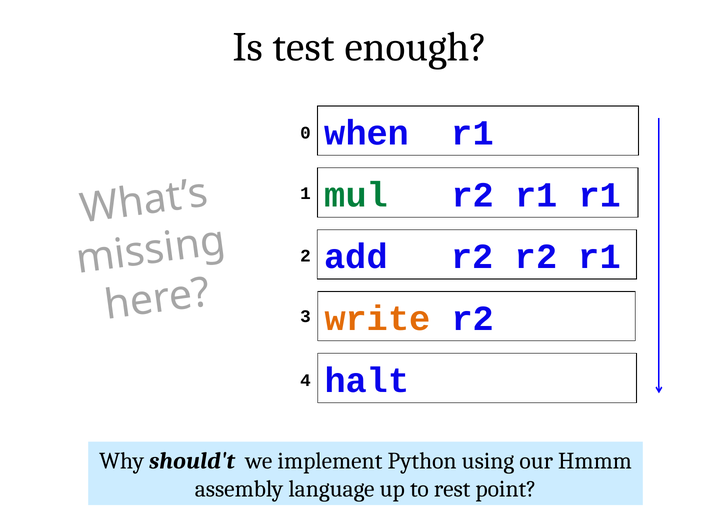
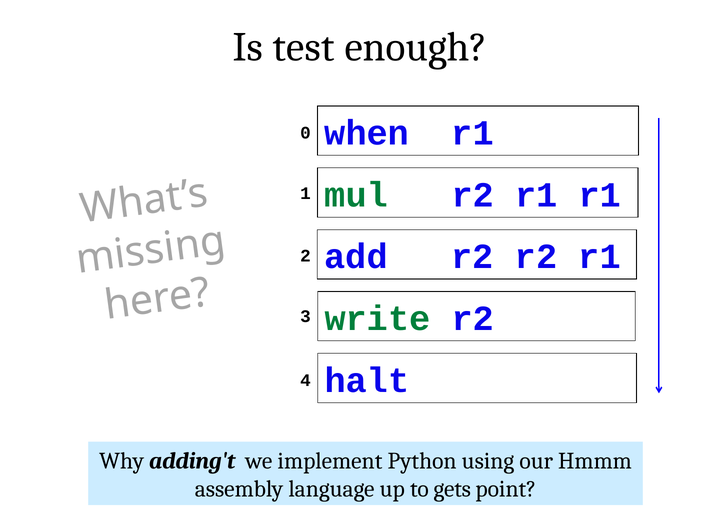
write colour: orange -> green (378, 318)
should't: should't -> adding't (192, 460)
rest: rest -> gets (452, 489)
